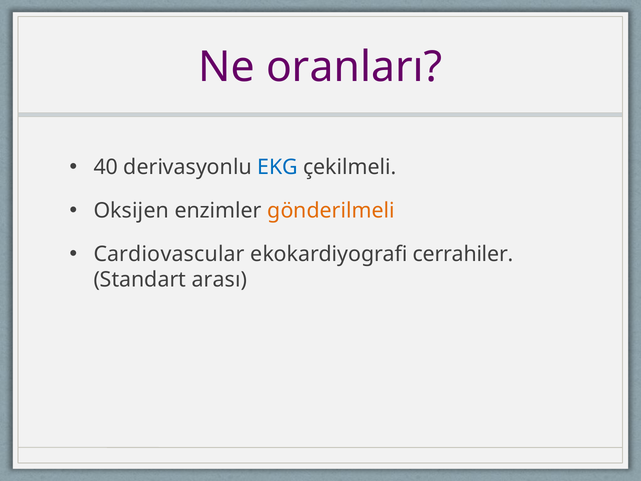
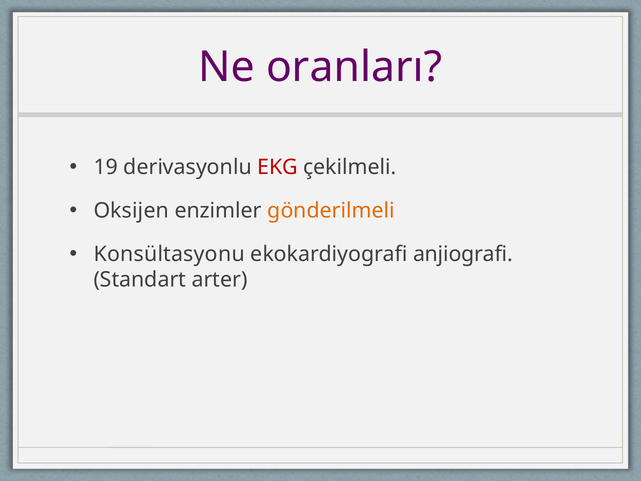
40: 40 -> 19 (106, 167)
EKG colour: blue -> red (278, 167)
Cardiovascular: Cardiovascular -> Konsültasyonu (169, 254)
cerrahiler: cerrahiler -> anjiografi (463, 254)
arası: arası -> arter (220, 280)
